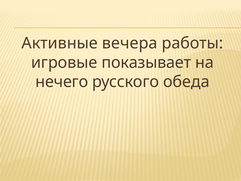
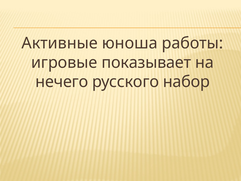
вечера: вечера -> юноша (130, 43)
обеда: обеда -> набор (186, 82)
